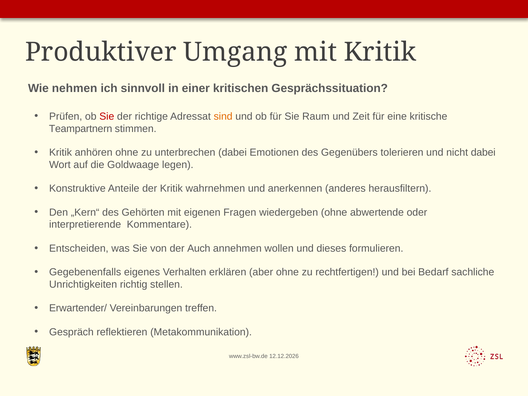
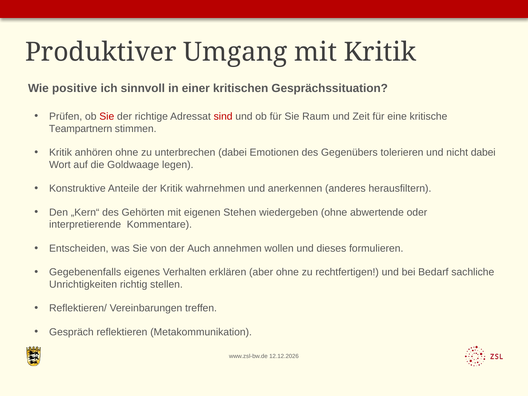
nehmen: nehmen -> positive (75, 88)
sind colour: orange -> red (223, 116)
Fragen: Fragen -> Stehen (240, 212)
Erwartender/: Erwartender/ -> Reflektieren/ (78, 308)
